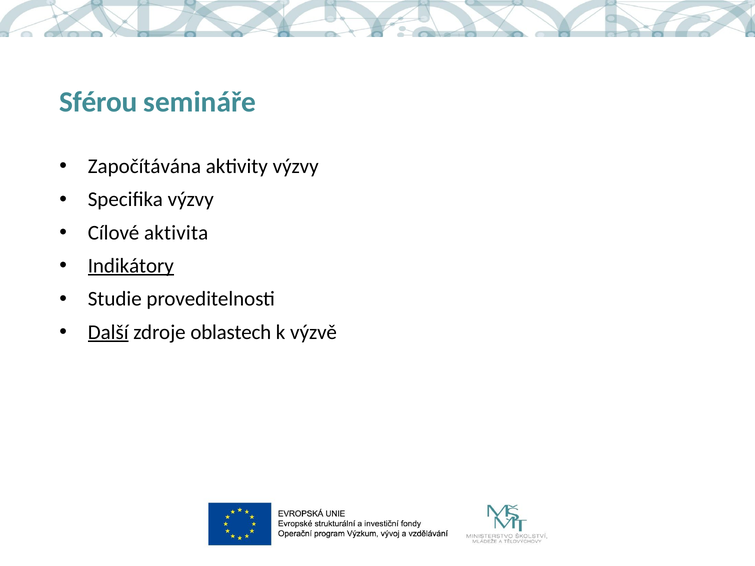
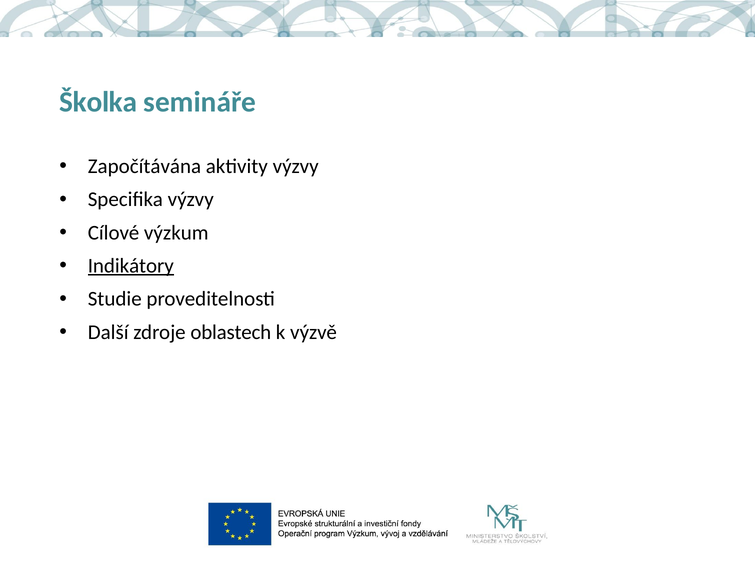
Sférou: Sférou -> Školka (98, 102)
aktivita: aktivita -> výzkum (176, 233)
Další underline: present -> none (108, 332)
